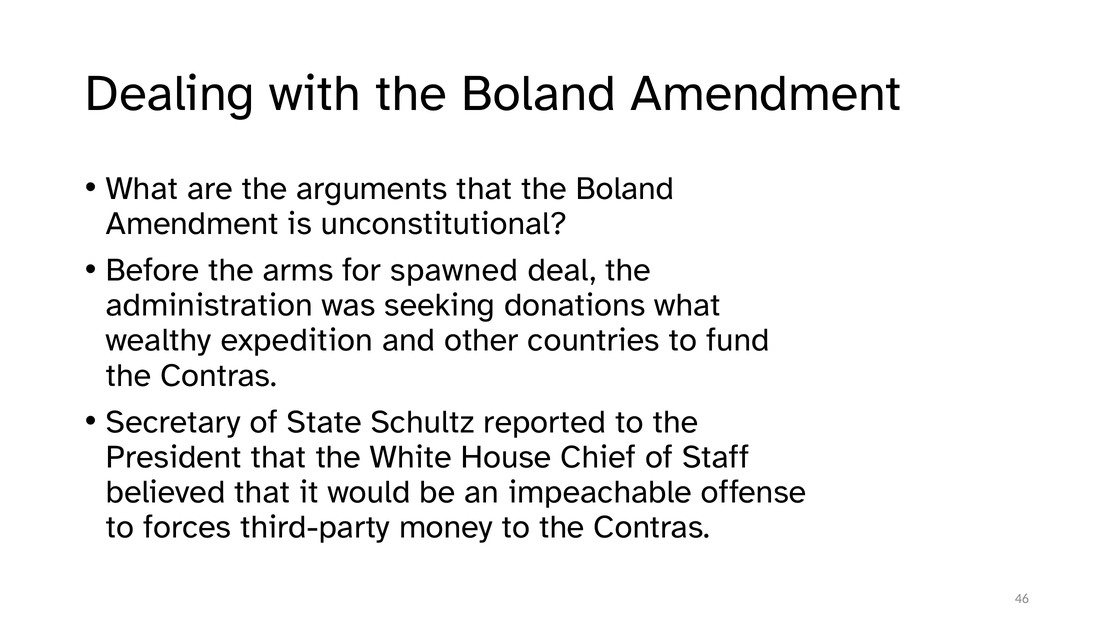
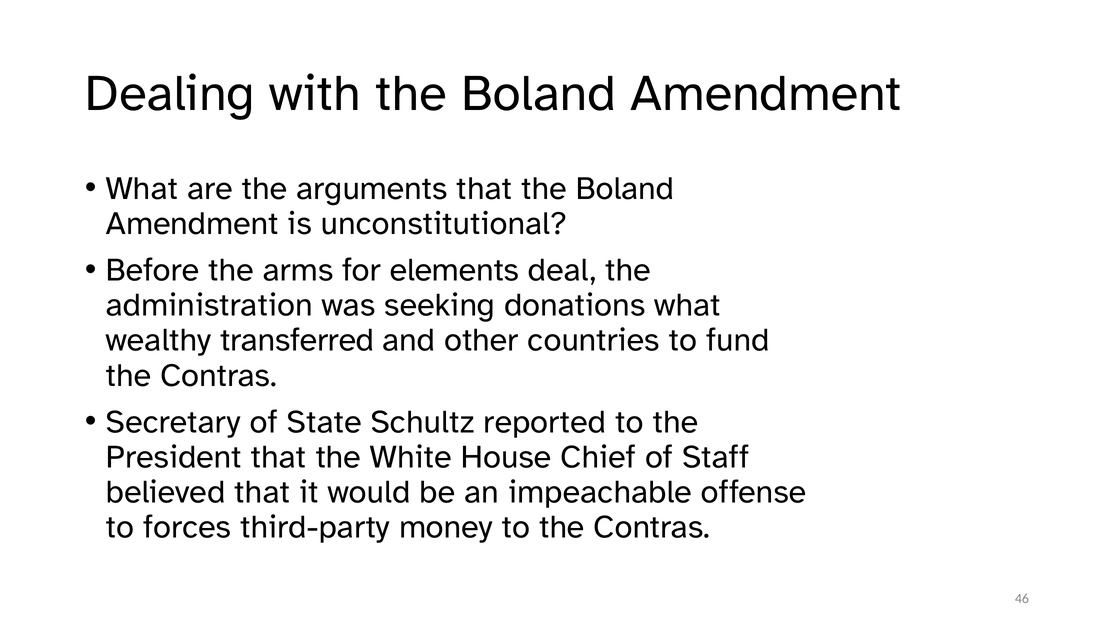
spawned: spawned -> elements (455, 270)
expedition: expedition -> transferred (297, 340)
